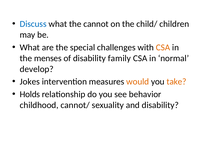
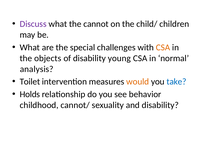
Discuss colour: blue -> purple (33, 24)
menses: menses -> objects (48, 58)
family: family -> young (119, 58)
develop: develop -> analysis (37, 69)
Jokes: Jokes -> Toilet (30, 82)
take colour: orange -> blue (176, 82)
